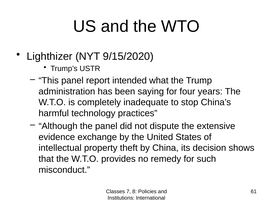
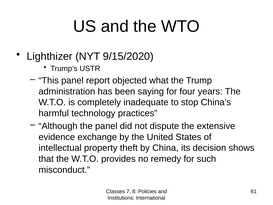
intended: intended -> objected (130, 80)
